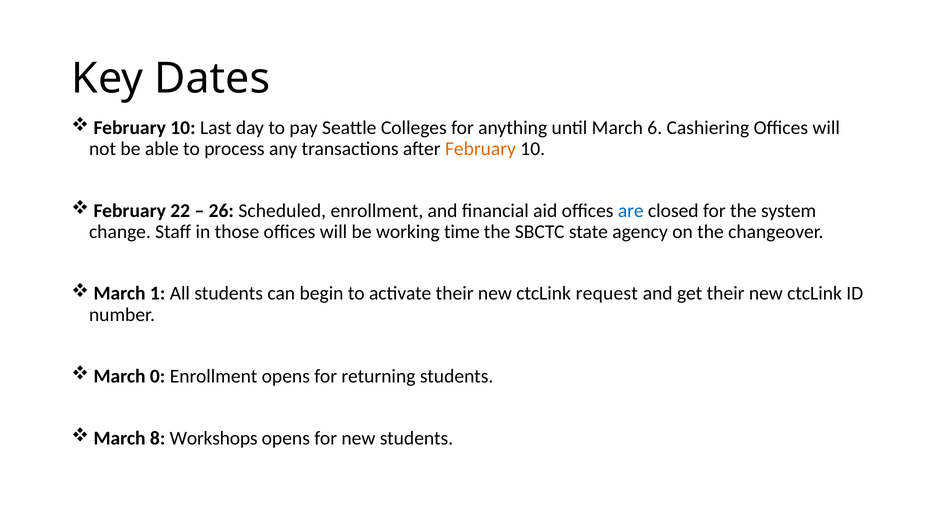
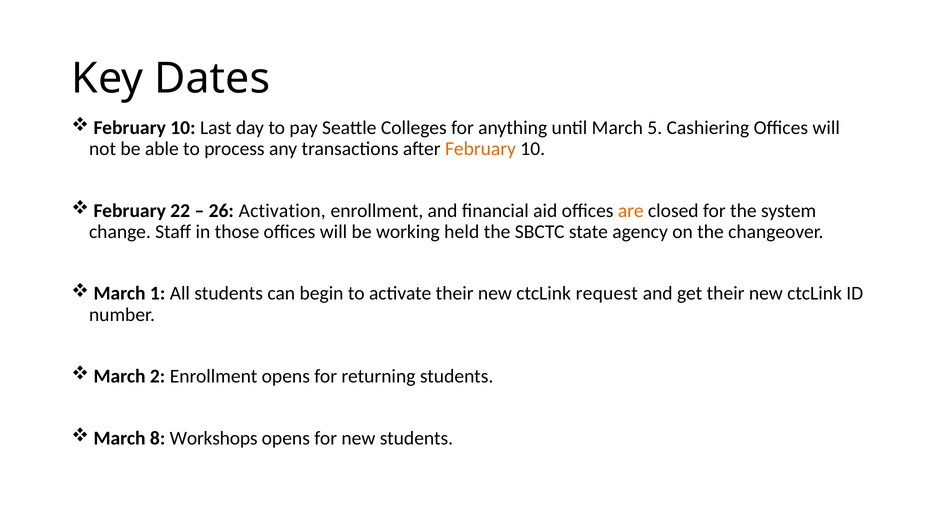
6: 6 -> 5 (655, 128)
Scheduled: Scheduled -> Activation (282, 211)
are colour: blue -> orange (631, 211)
time: time -> held (462, 232)
0: 0 -> 2 (158, 376)
